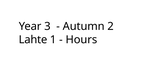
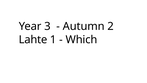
Hours: Hours -> Which (81, 39)
